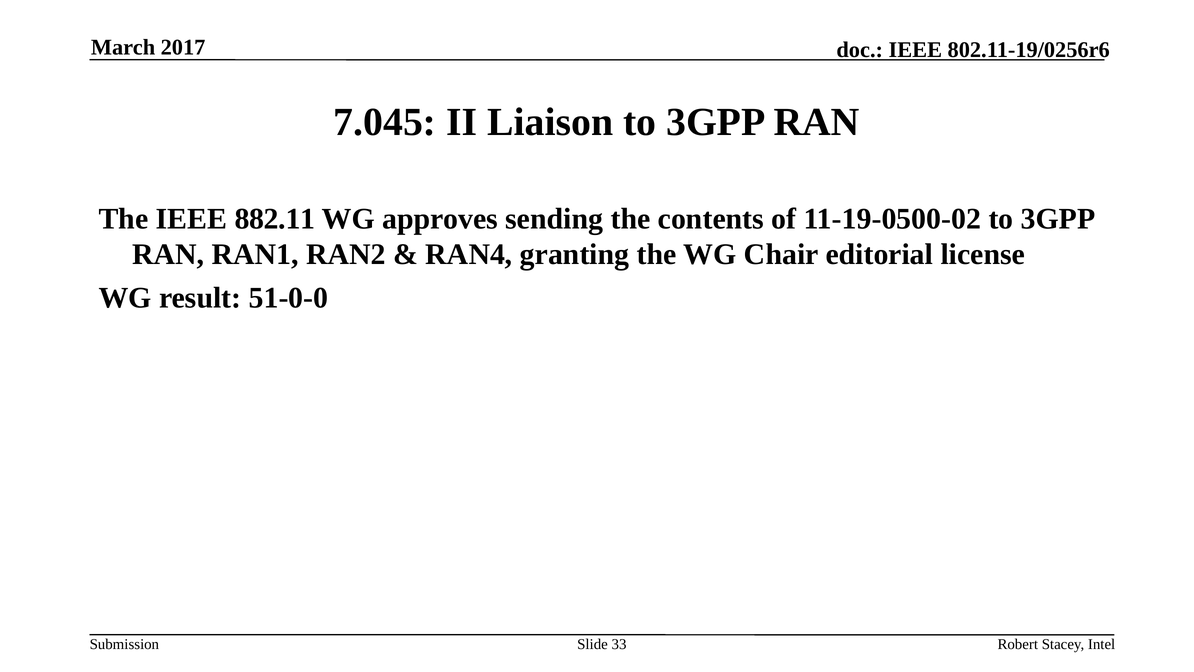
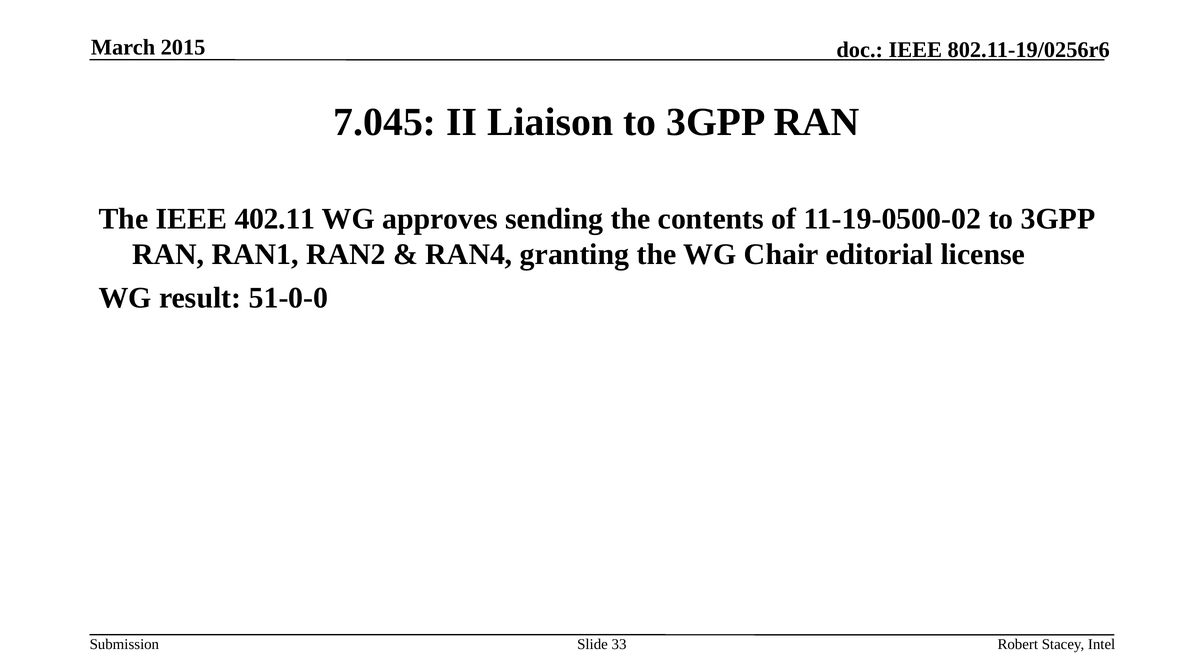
2017: 2017 -> 2015 (183, 47)
882.11: 882.11 -> 402.11 (275, 219)
